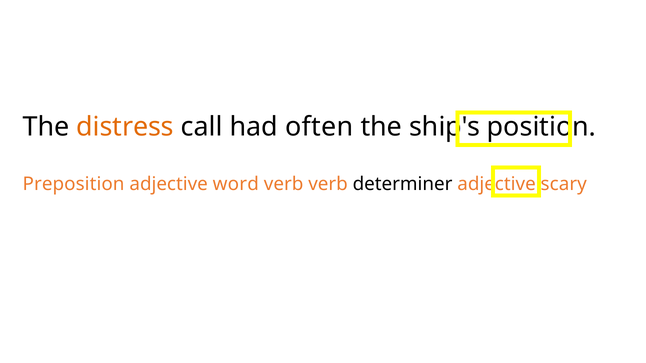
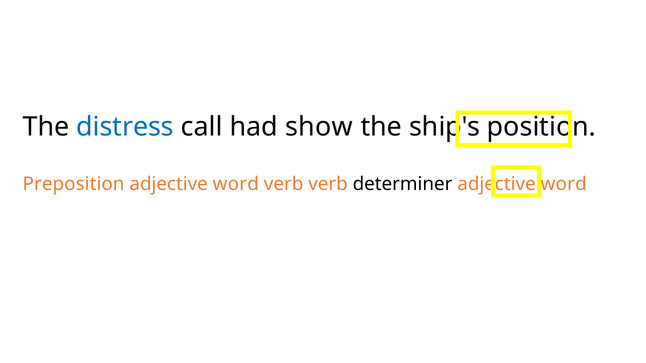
distress colour: orange -> blue (125, 127)
often: often -> show (319, 127)
scary: scary -> word (564, 184)
